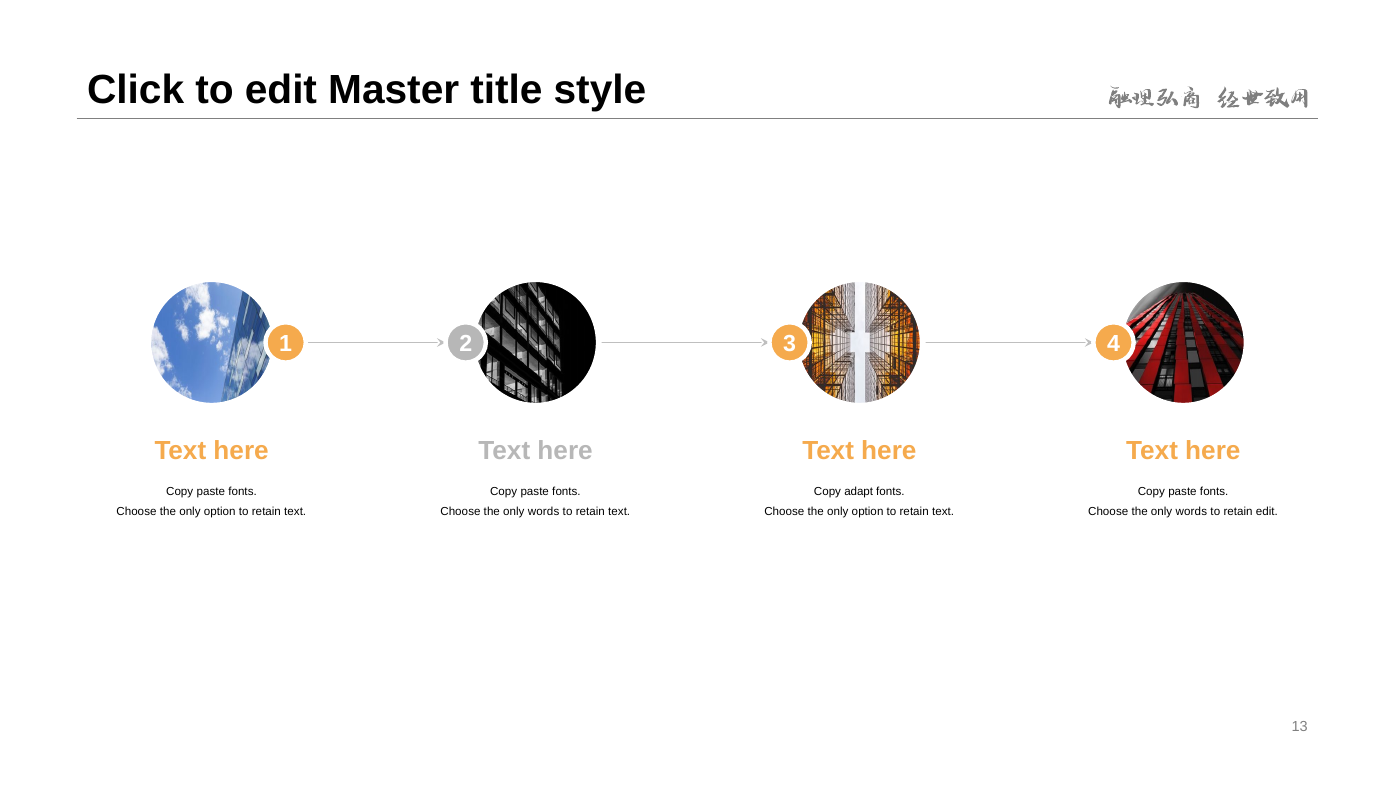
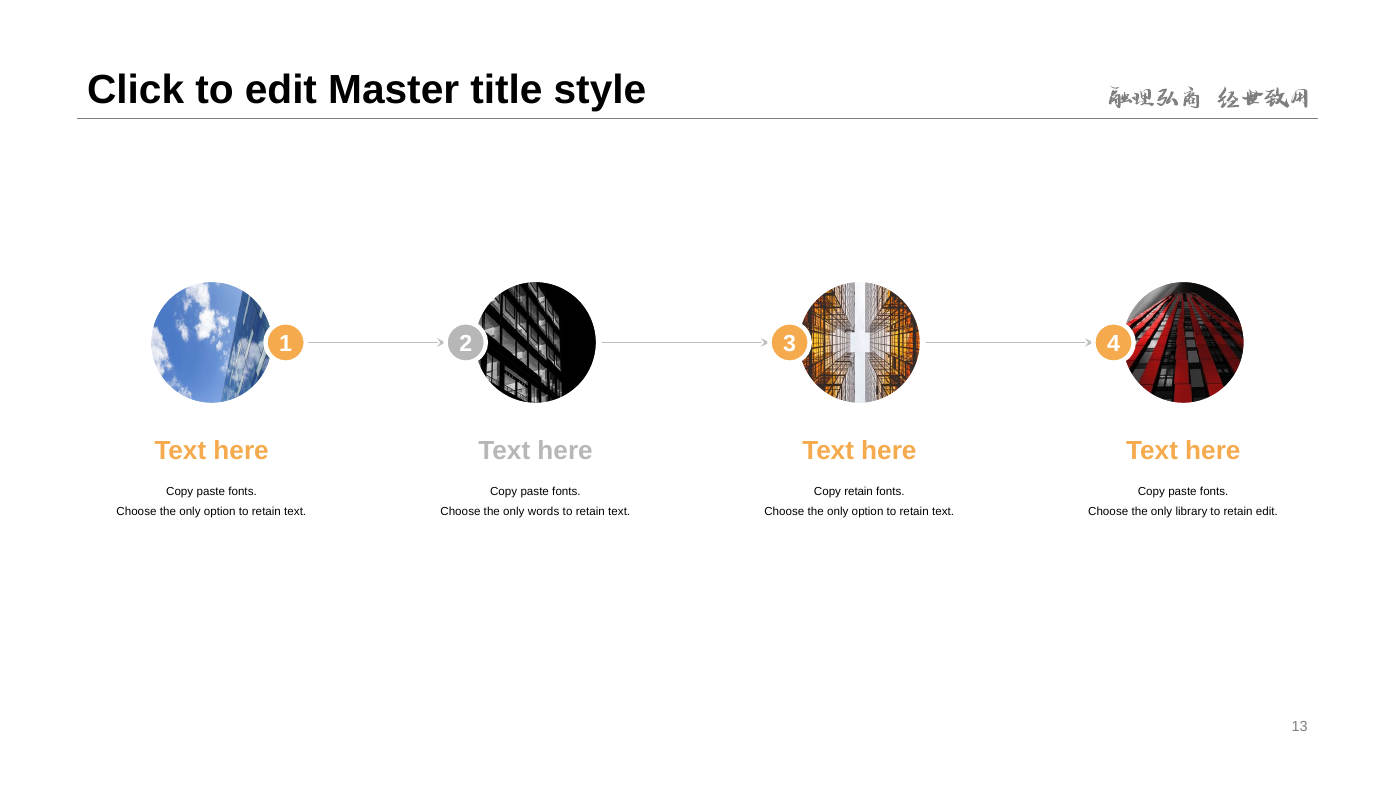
Copy adapt: adapt -> retain (859, 492)
words: words -> library (1191, 511)
